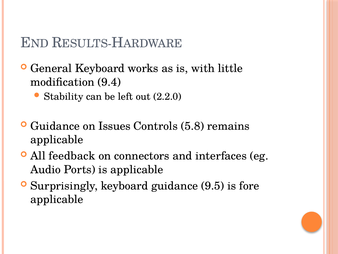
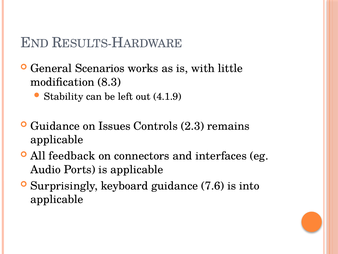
General Keyboard: Keyboard -> Scenarios (100, 68)
9.4: 9.4 -> 8.3 (109, 82)
2.2.0: 2.2.0 -> 4.1.9 (167, 96)
5.8: 5.8 -> 2.3 (192, 126)
9.5: 9.5 -> 7.6 (213, 186)
fore: fore -> into (249, 186)
